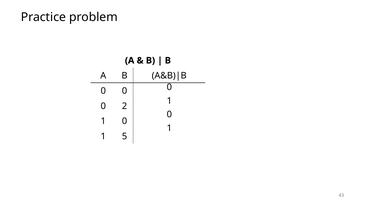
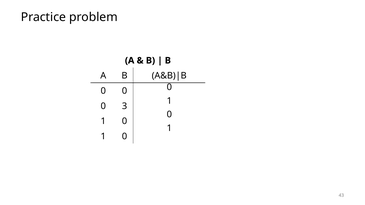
2: 2 -> 3 (125, 106)
5: 5 -> 0 (125, 137)
